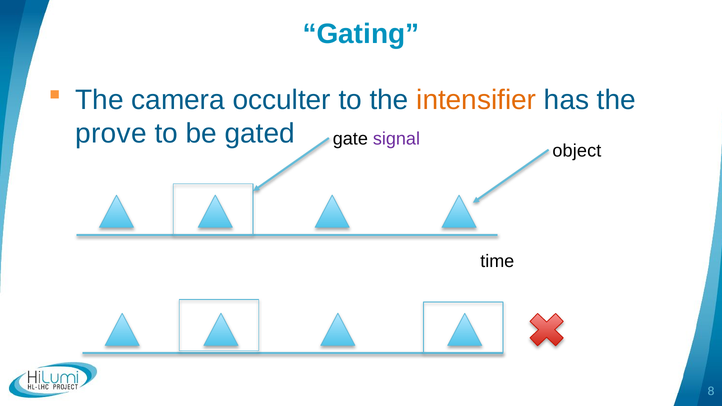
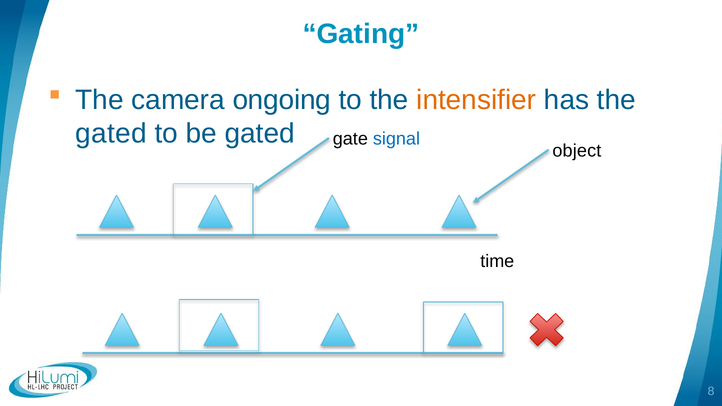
occulter: occulter -> ongoing (282, 100)
prove: prove -> gated (111, 134)
signal colour: purple -> blue (396, 139)
